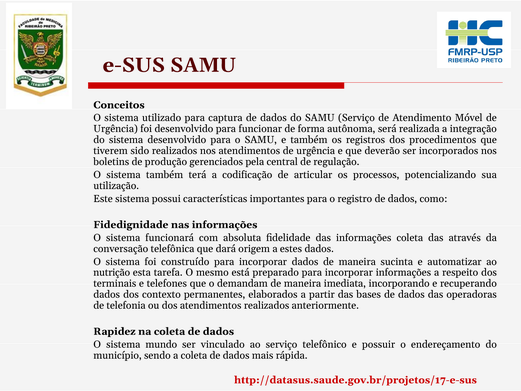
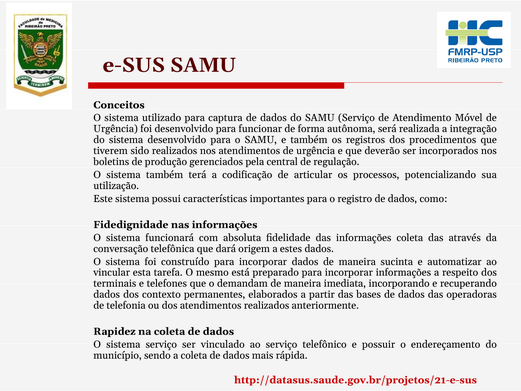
nutrição: nutrição -> vincular (112, 272)
sistema mundo: mundo -> serviço (161, 344)
http://datasus.saude.gov.br/projetos/17-e-sus: http://datasus.saude.gov.br/projetos/17-e-sus -> http://datasus.saude.gov.br/projetos/21-e-sus (356, 380)
